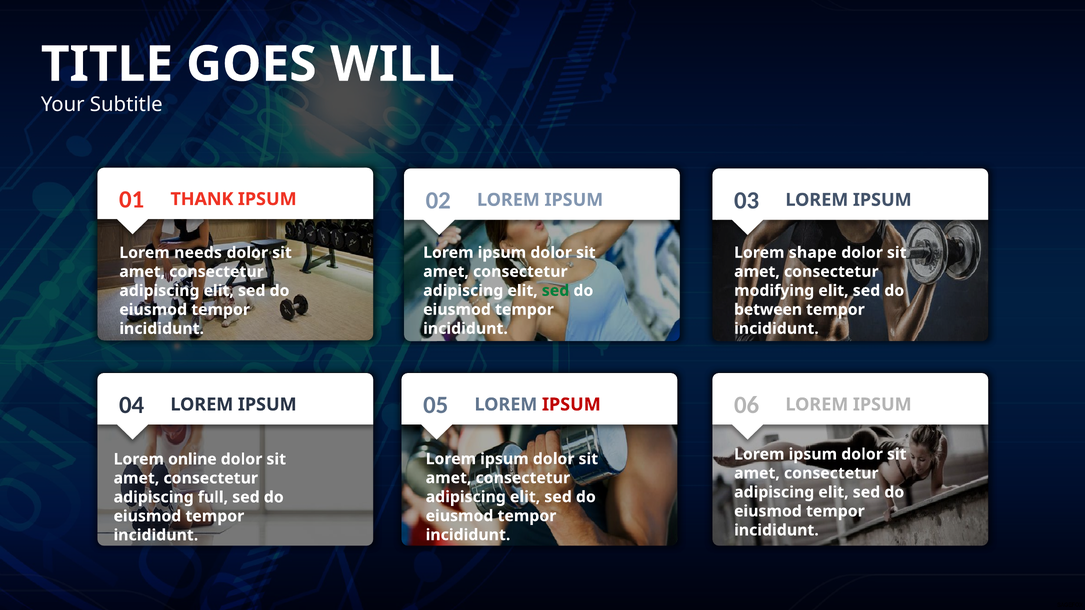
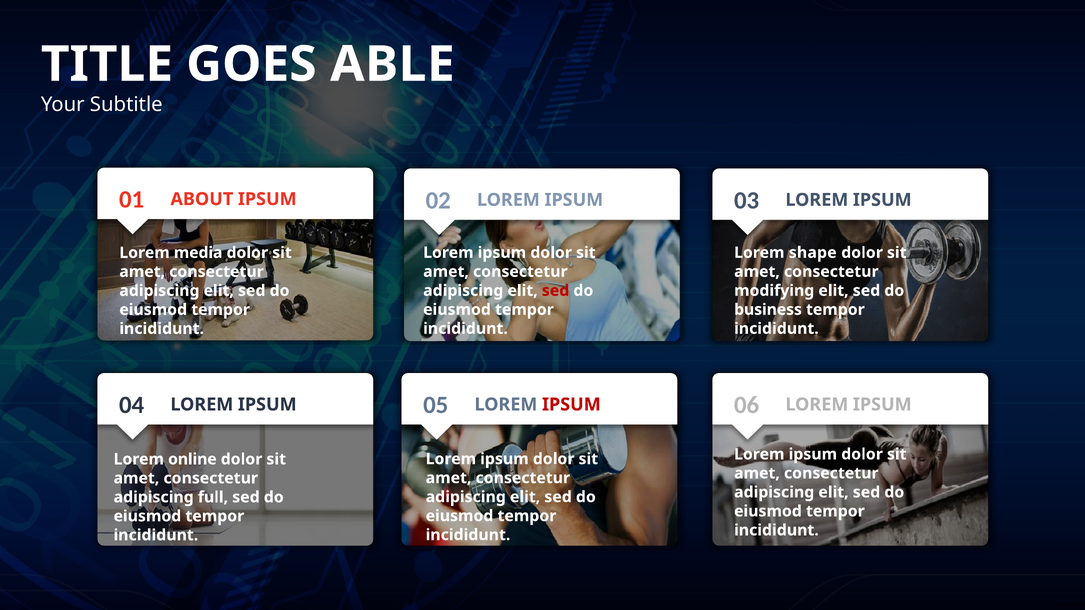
WILL: WILL -> ABLE (392, 64)
THANK: THANK -> ABOUT (202, 199)
needs: needs -> media (198, 253)
sed colour: green -> red (556, 291)
between: between -> business (768, 310)
